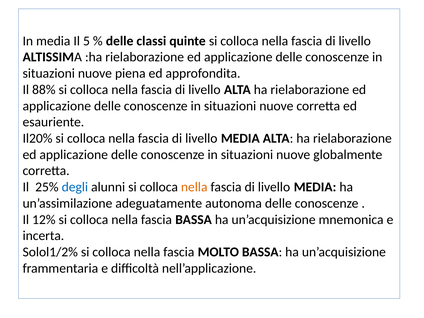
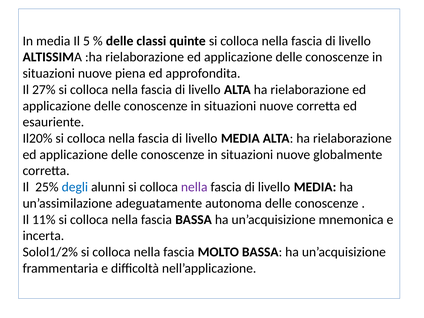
88%: 88% -> 27% (44, 90)
nella colour: orange -> purple (194, 187)
12%: 12% -> 11% (44, 220)
